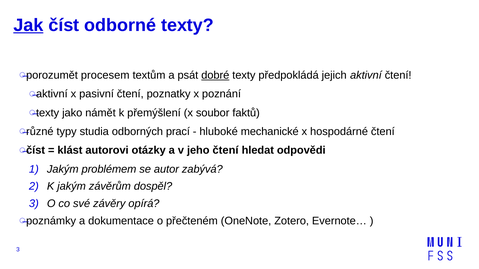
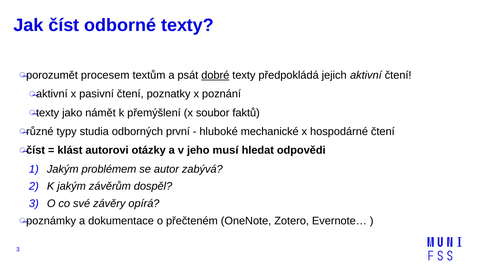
Jak underline: present -> none (28, 25)
prací: prací -> první (178, 132)
jeho čtení: čtení -> musí (226, 151)
